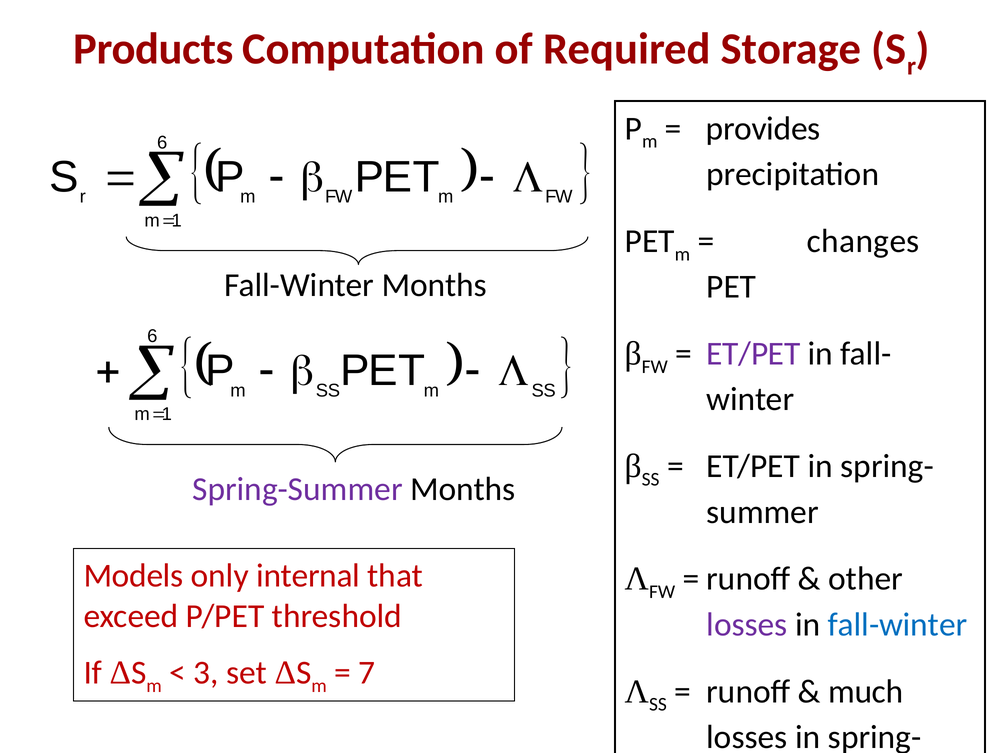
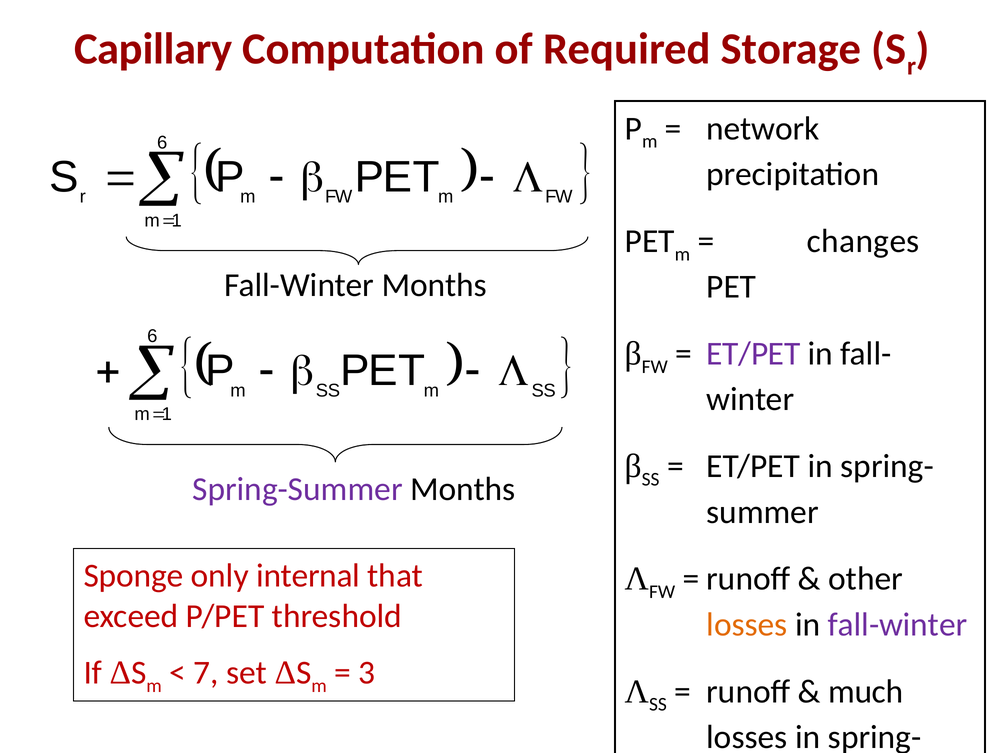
Products: Products -> Capillary (153, 49)
provides: provides -> network (763, 128)
Models: Models -> Sponge (133, 576)
losses colour: purple -> orange (747, 625)
fall-winter colour: blue -> purple (898, 625)
3: 3 -> 7 (206, 673)
7: 7 -> 3 (367, 673)
